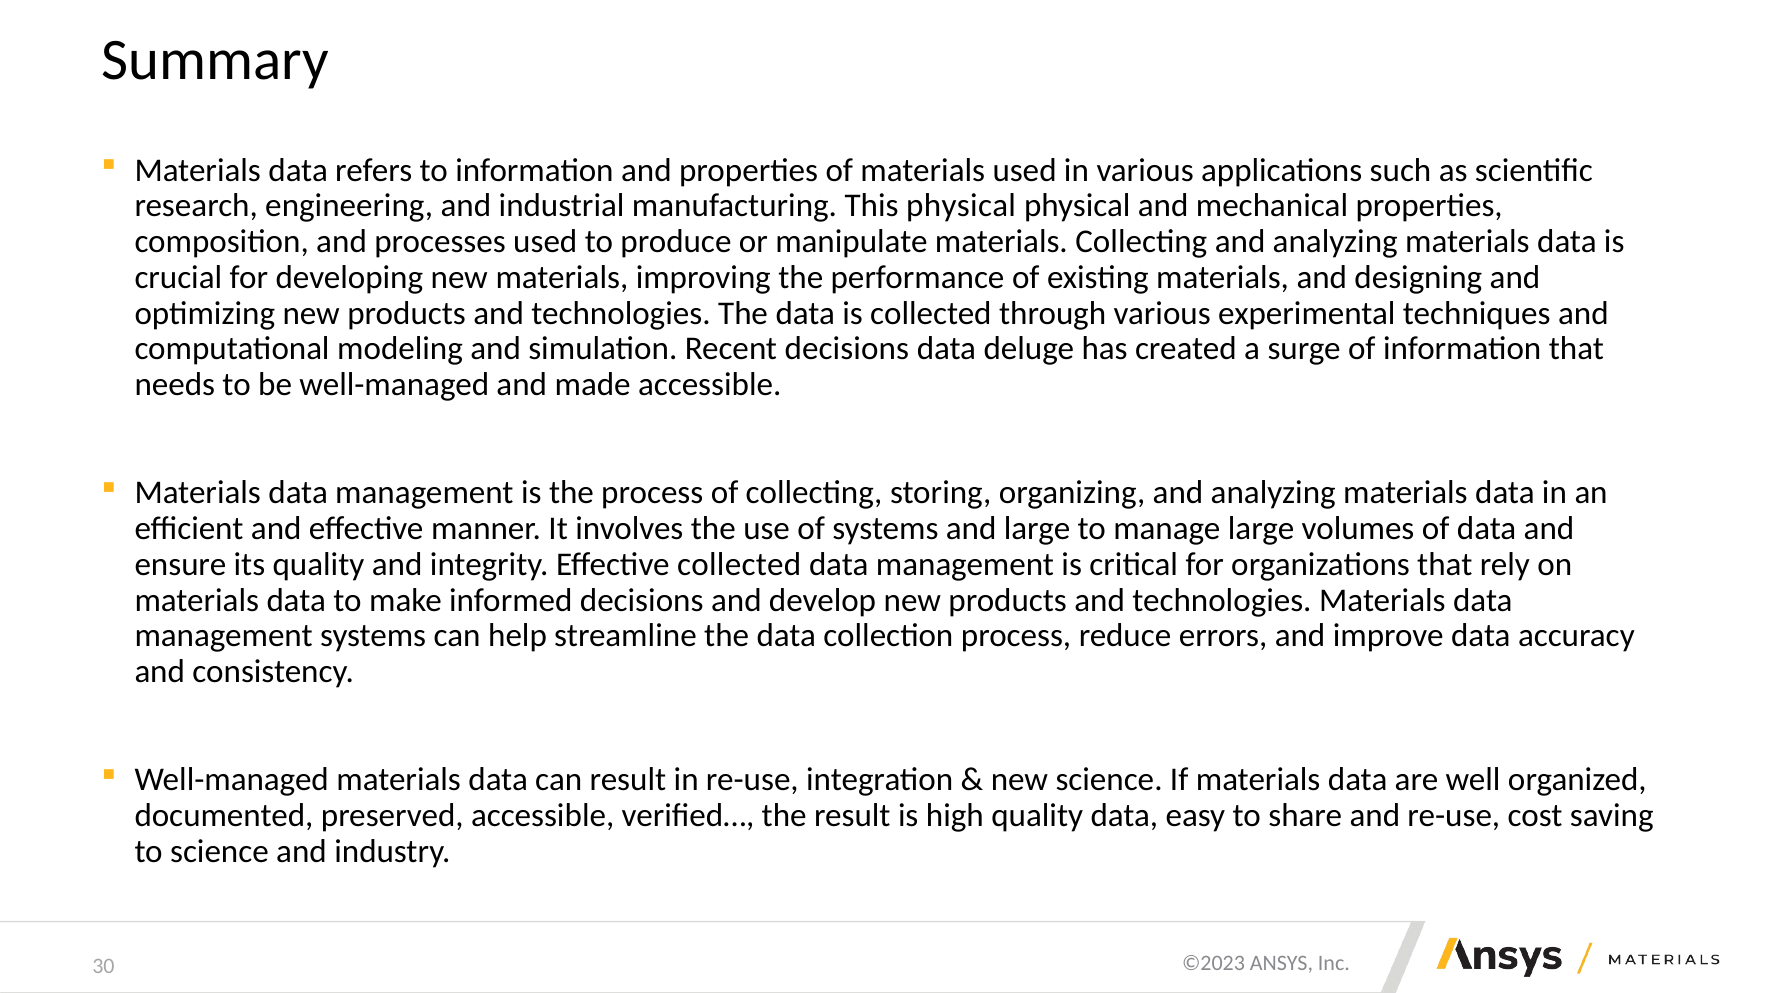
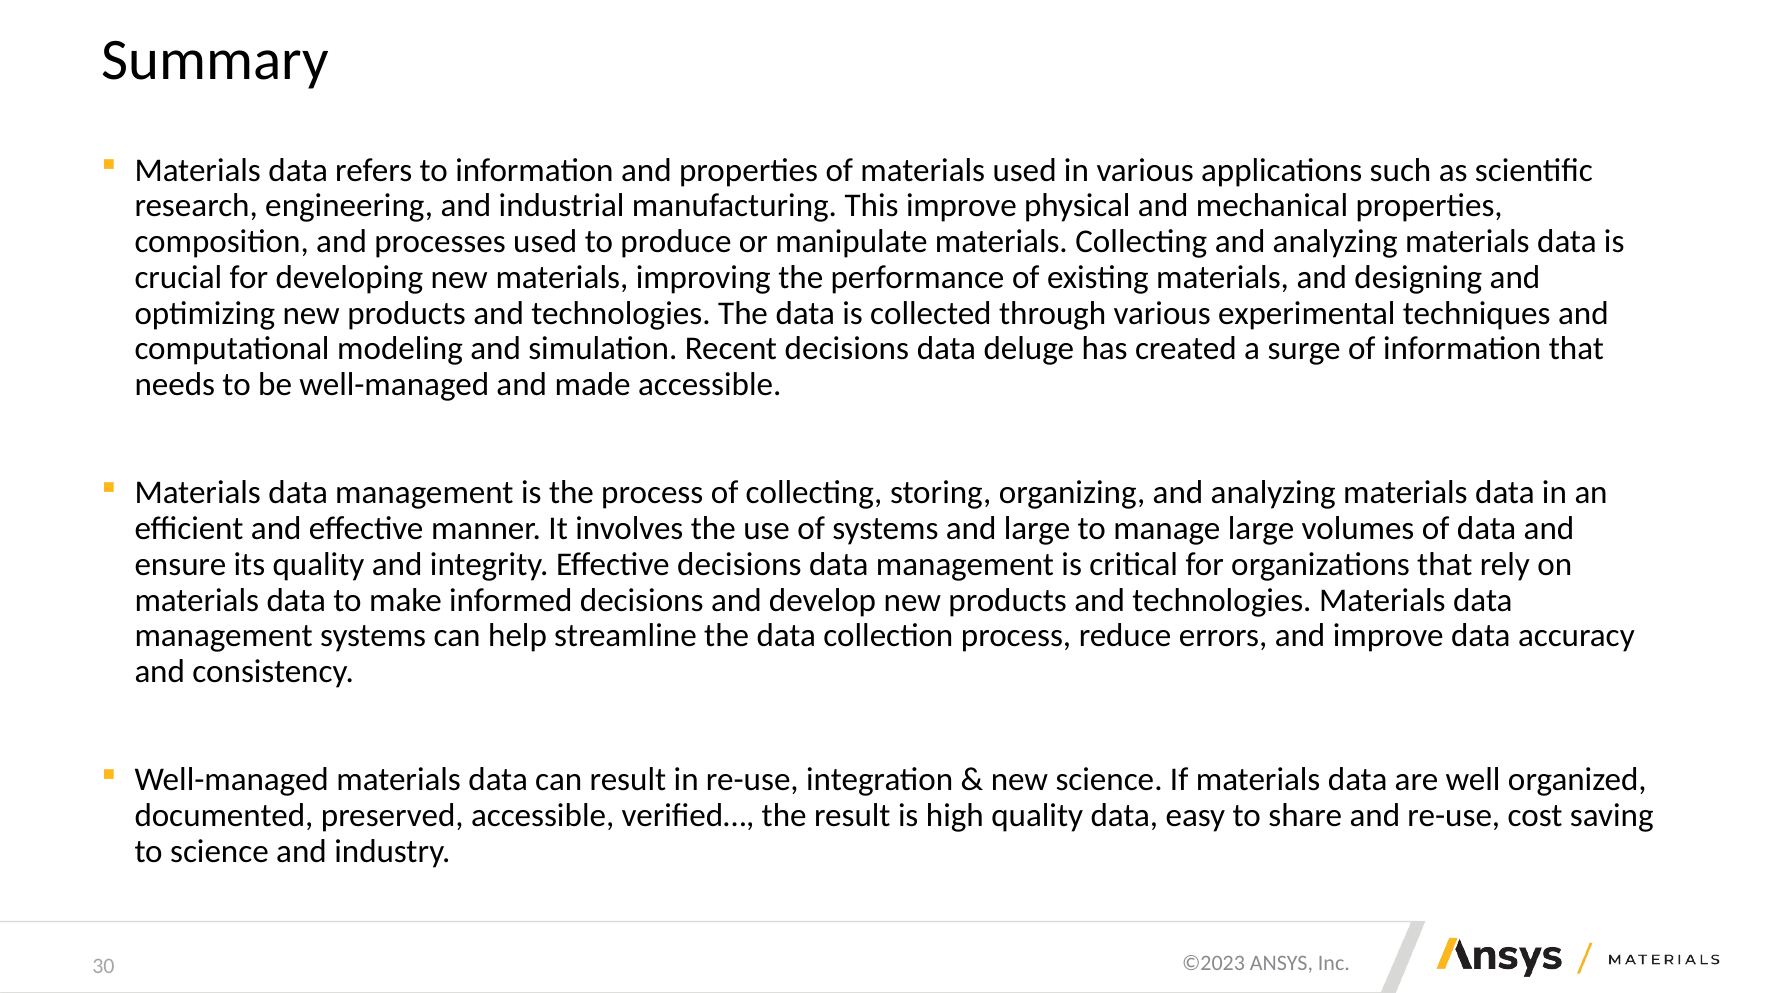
This physical: physical -> improve (961, 206)
Effective collected: collected -> decisions (739, 564)
